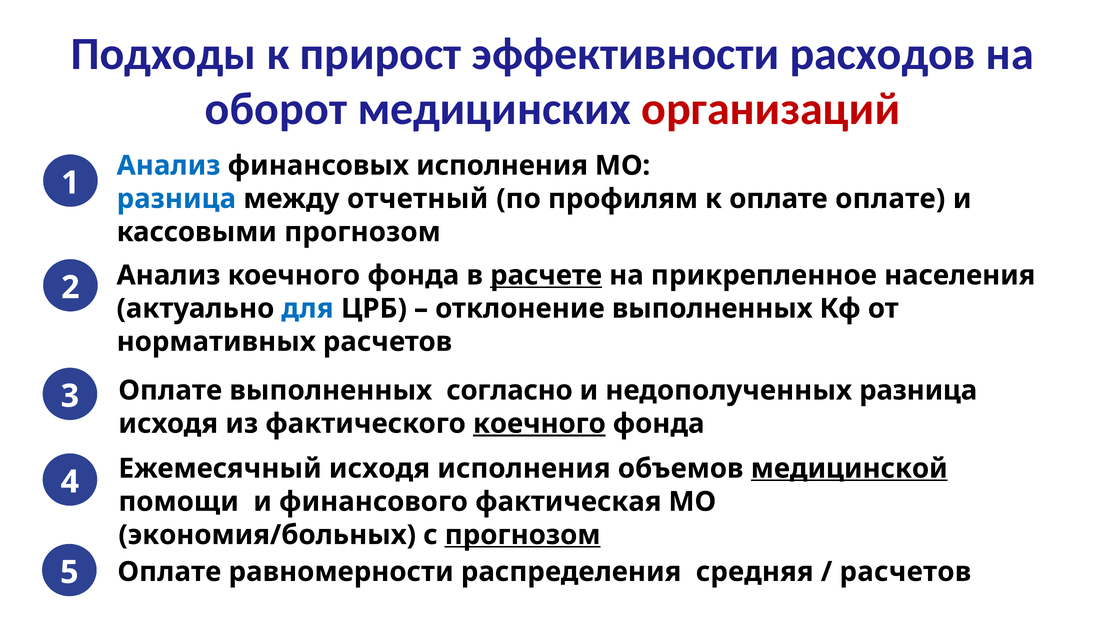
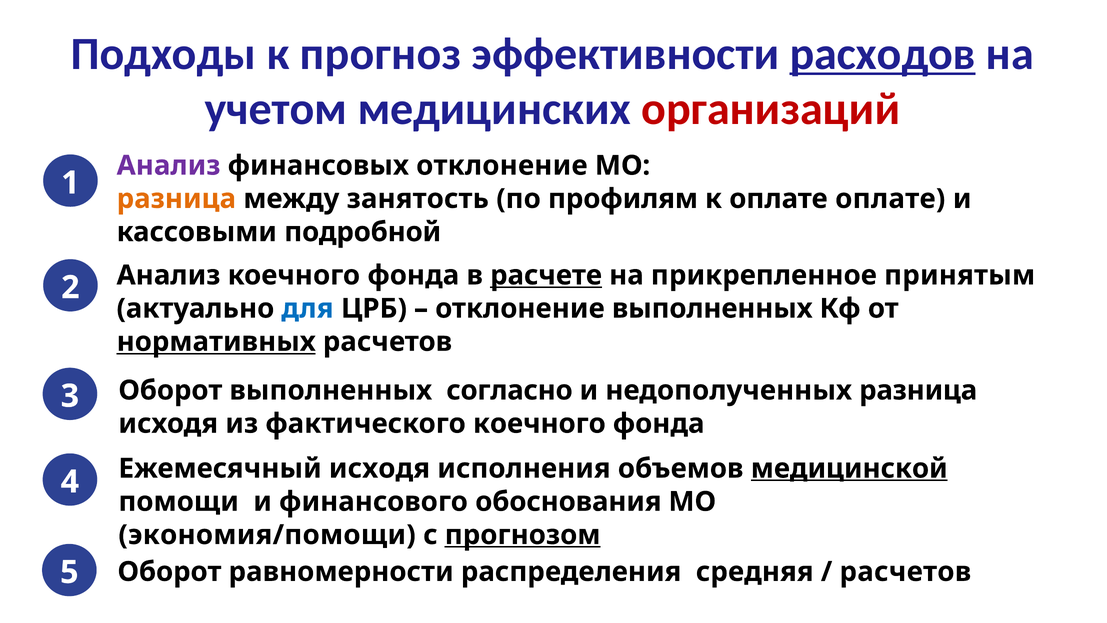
прирост: прирост -> прогноз (380, 54)
расходов underline: none -> present (883, 54)
оборот: оборот -> учетом (276, 109)
Анализ colour: blue -> purple (169, 166)
финансовых исполнения: исполнения -> отклонение (502, 166)
разница colour: blue -> orange (176, 199)
отчетный: отчетный -> занятость (418, 199)
кассовыми прогнозом: прогнозом -> подробной (363, 232)
населения: населения -> принятым (960, 275)
нормативных underline: none -> present (216, 342)
Оплате: Оплате -> Оборот (170, 390)
коечного underline: present -> none (539, 423)
фактическая: фактическая -> обоснования (568, 501)
экономия/больных: экономия/больных -> экономия/помощи (267, 535)
Оплате: Оплате -> Оборот (170, 572)
